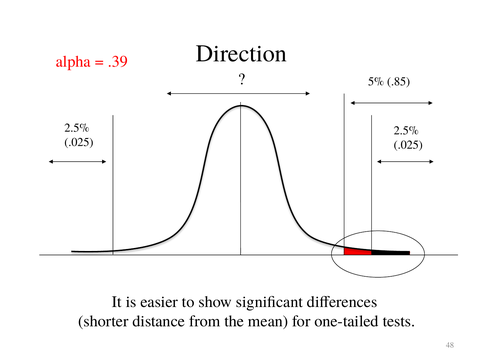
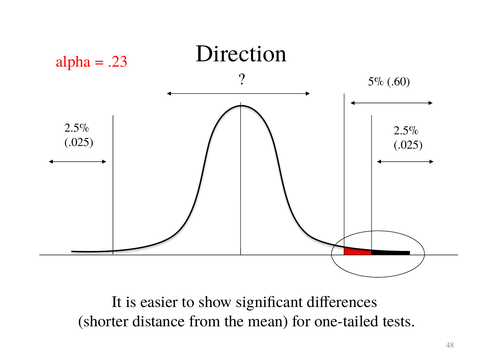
.39: .39 -> .23 (118, 62)
.85: .85 -> .60 (399, 81)
